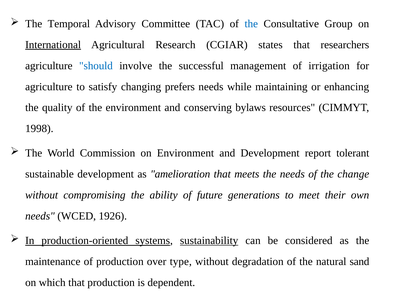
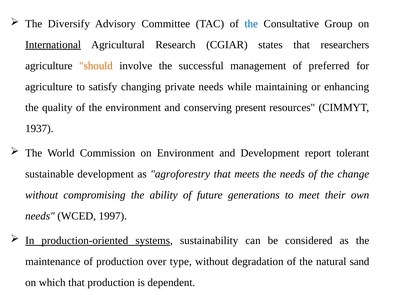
Temporal: Temporal -> Diversify (69, 24)
should colour: blue -> orange (96, 66)
irrigation: irrigation -> preferred (329, 66)
prefers: prefers -> private (180, 87)
bylaws: bylaws -> present (251, 108)
1998: 1998 -> 1937 (39, 129)
amelioration: amelioration -> agroforestry (180, 174)
1926: 1926 -> 1997 (113, 216)
sustainability underline: present -> none (209, 240)
